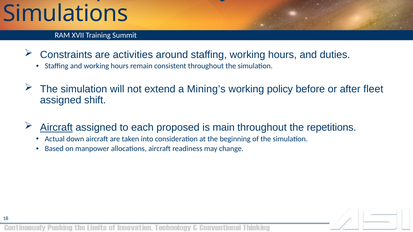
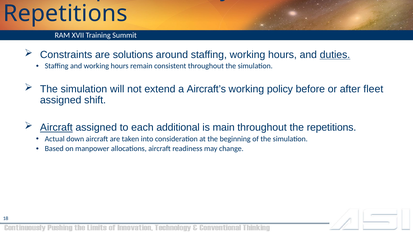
Simulations: Simulations -> Repetitions (65, 13)
activities: activities -> solutions (133, 55)
duties underline: none -> present (335, 55)
Mining’s: Mining’s -> Aircraft’s (206, 89)
proposed: proposed -> additional (178, 128)
